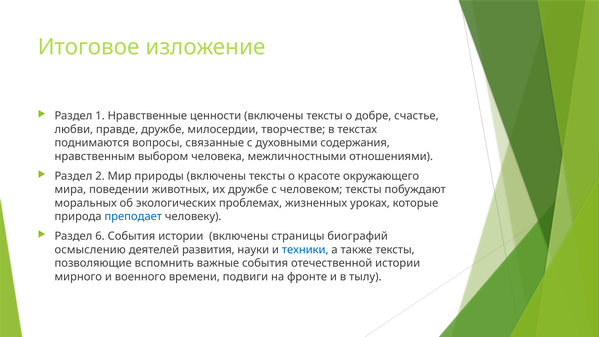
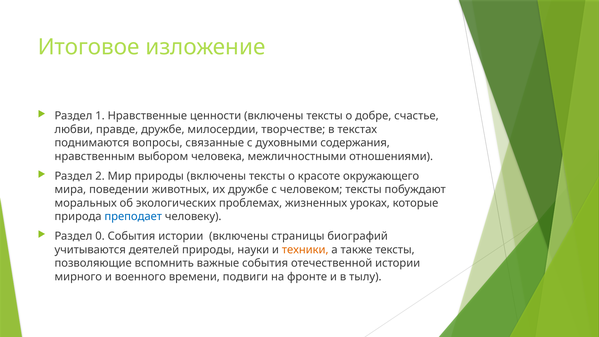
6: 6 -> 0 (100, 236)
осмыслению: осмыслению -> учитываются (90, 250)
деятелей развития: развития -> природы (208, 250)
техники colour: blue -> orange (305, 250)
